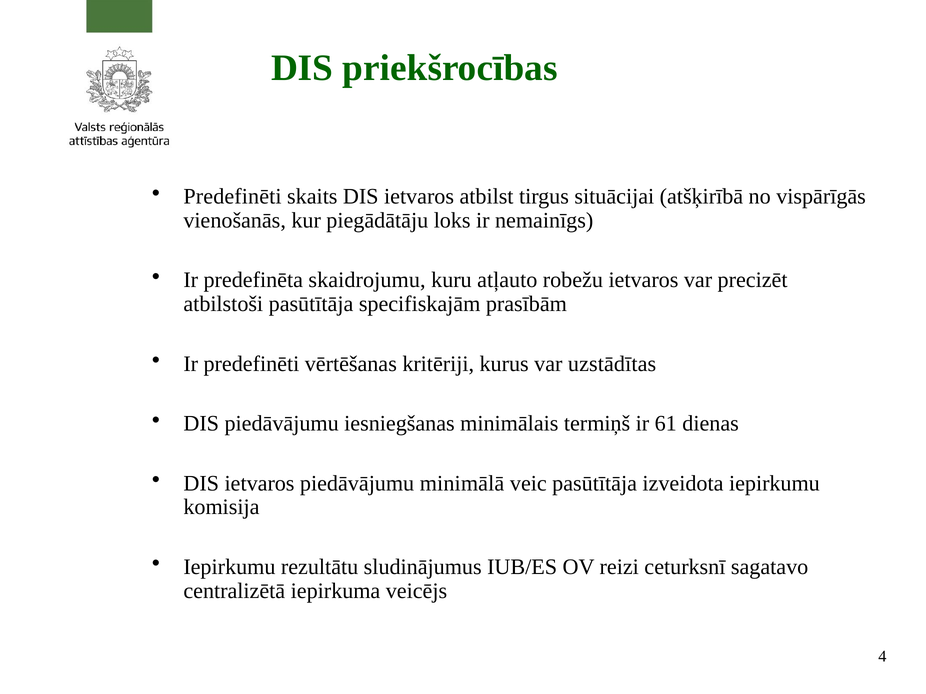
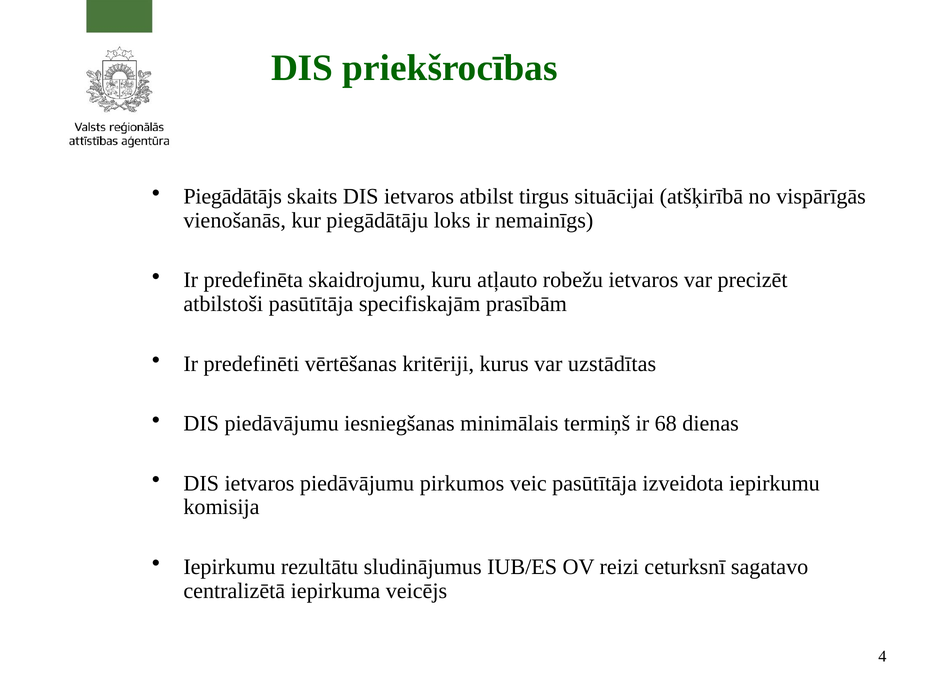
Predefinēti: Predefinēti -> Piegādātājs (233, 197)
61: 61 -> 68 (666, 424)
minimālā: minimālā -> pirkumos (462, 483)
